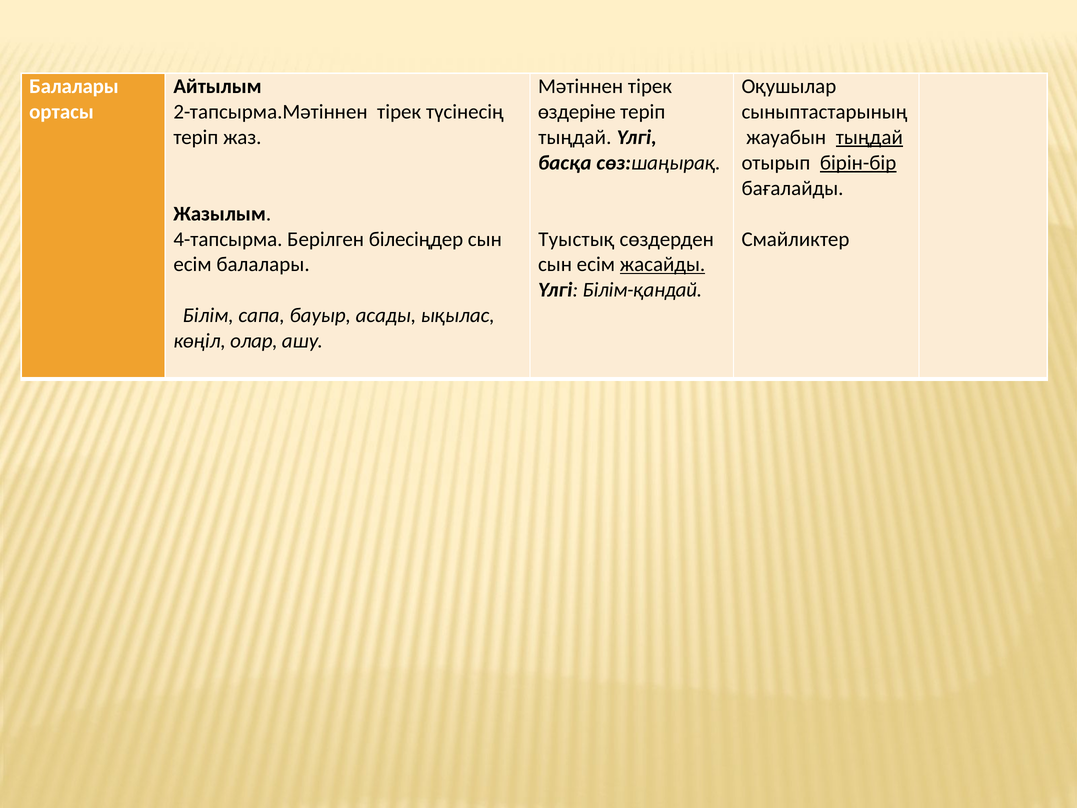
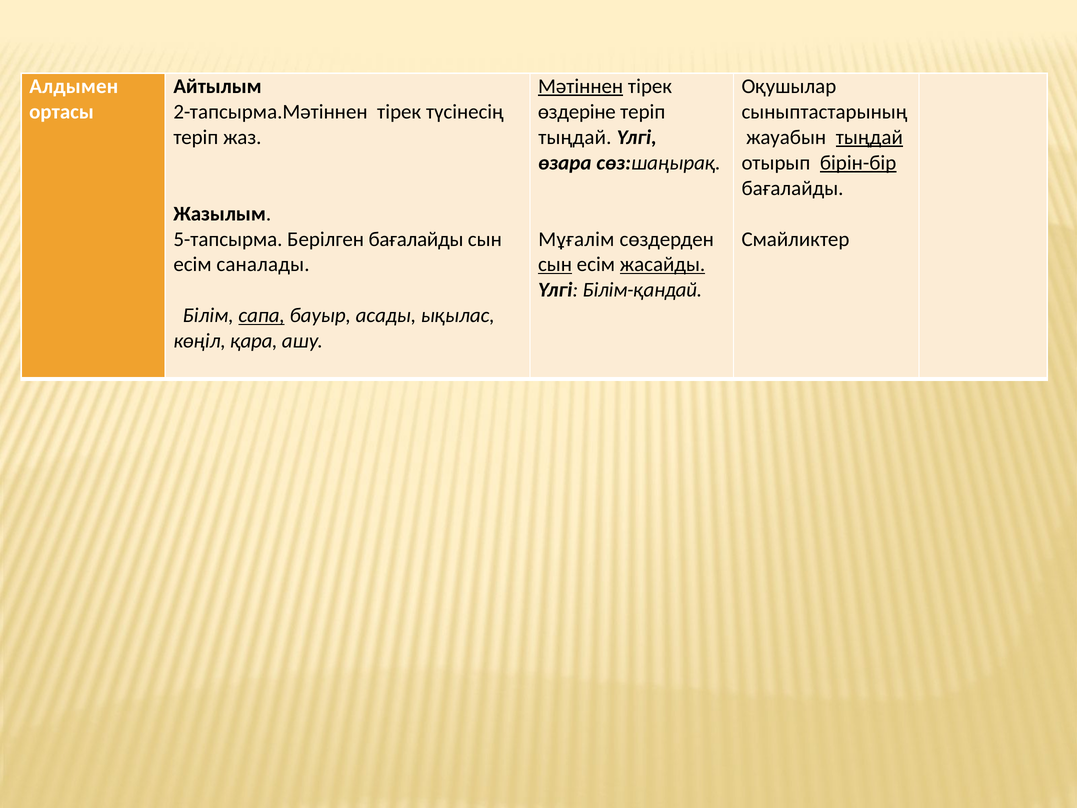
Балалары: Балалары -> Алдымен (74, 86)
Мәтіннен underline: none -> present (581, 86)
басқа: басқа -> өзара (565, 163)
4-тапсырма: 4-тапсырма -> 5-тапсырма (228, 239)
Берілген білесіңдер: білесіңдер -> бағалайды (416, 239)
Туыстық: Туыстық -> Мұғалім (576, 239)
есім балалары: балалары -> саналады (263, 265)
сын underline: none -> present (555, 265)
сапа underline: none -> present (262, 315)
олар: олар -> қара (254, 341)
